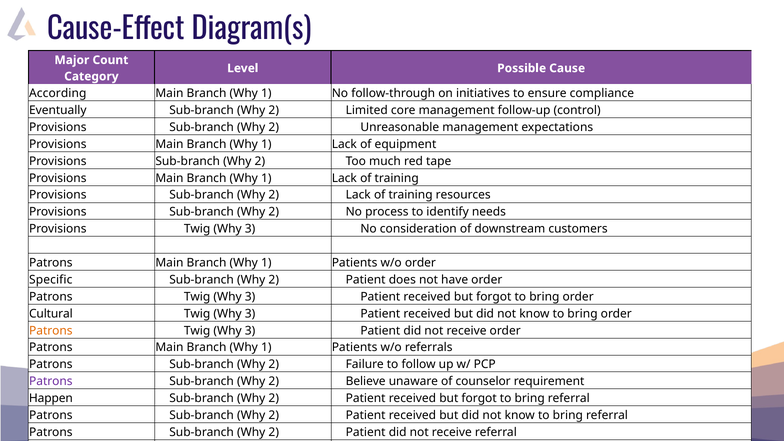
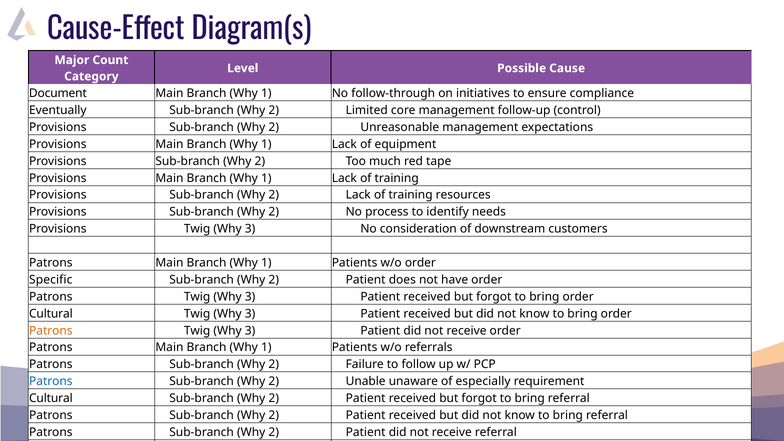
According: According -> Document (58, 93)
Patrons colour: purple -> blue (51, 381)
Believe: Believe -> Unable (366, 381)
counselor: counselor -> especially (483, 381)
Happen: Happen -> Cultural (51, 398)
